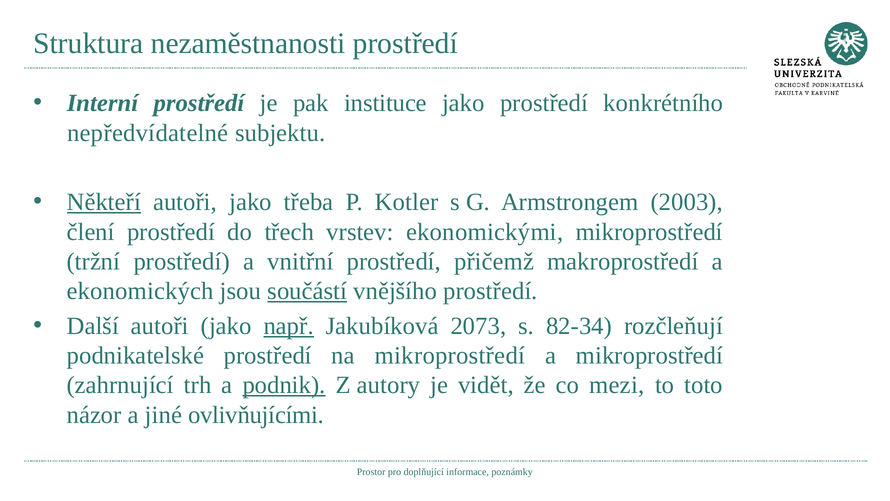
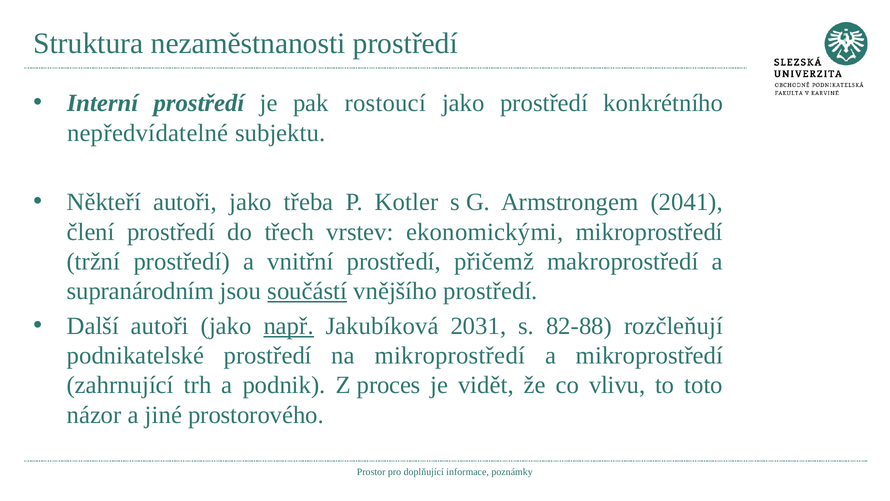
instituce: instituce -> rostoucí (385, 103)
Někteří underline: present -> none (104, 202)
2003: 2003 -> 2041 (687, 202)
ekonomických: ekonomických -> supranárodním (140, 291)
2073: 2073 -> 2031 (478, 326)
82-34: 82-34 -> 82-88 (579, 326)
podnik underline: present -> none (284, 385)
autory: autory -> proces (389, 385)
mezi: mezi -> vlivu (617, 385)
ovlivňujícími: ovlivňujícími -> prostorového (256, 415)
